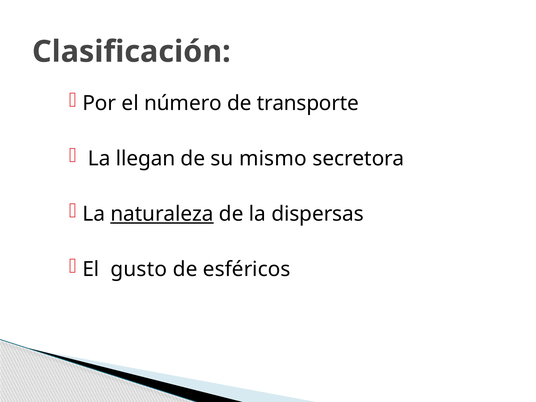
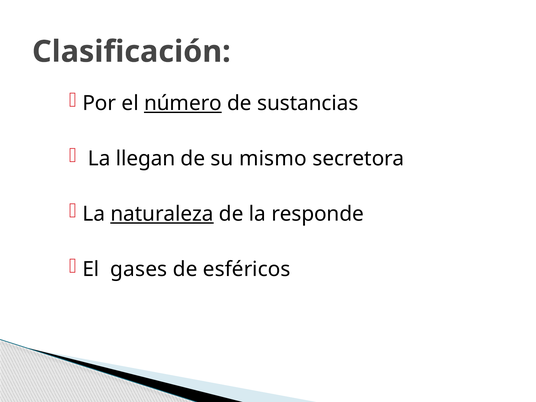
número underline: none -> present (183, 103)
transporte: transporte -> sustancias (308, 103)
dispersas: dispersas -> responde (318, 214)
gusto: gusto -> gases (139, 269)
